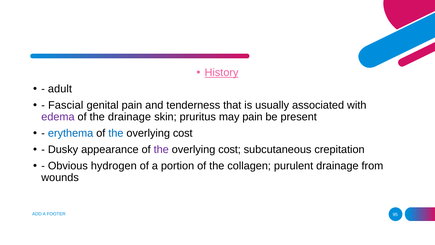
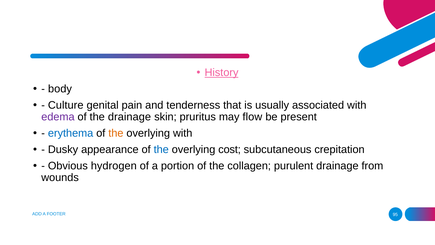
adult: adult -> body (60, 89)
Fascial: Fascial -> Culture (66, 105)
may pain: pain -> flow (252, 117)
the colour: blue -> orange (116, 133)
cost: cost -> with (183, 133)
the colour: purple -> blue (161, 149)
